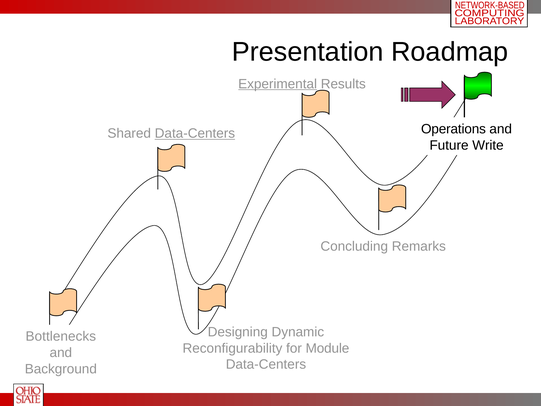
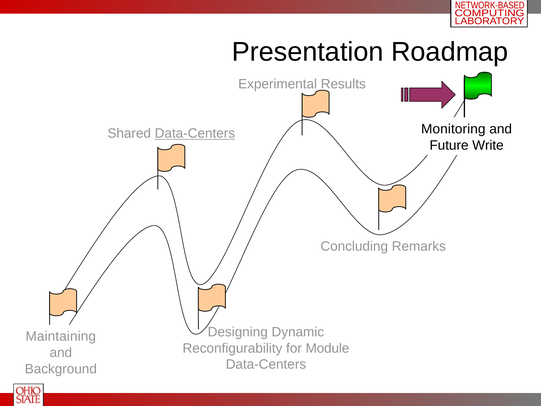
Experimental underline: present -> none (278, 84)
Operations: Operations -> Monitoring (453, 129)
Bottlenecks: Bottlenecks -> Maintaining (61, 336)
